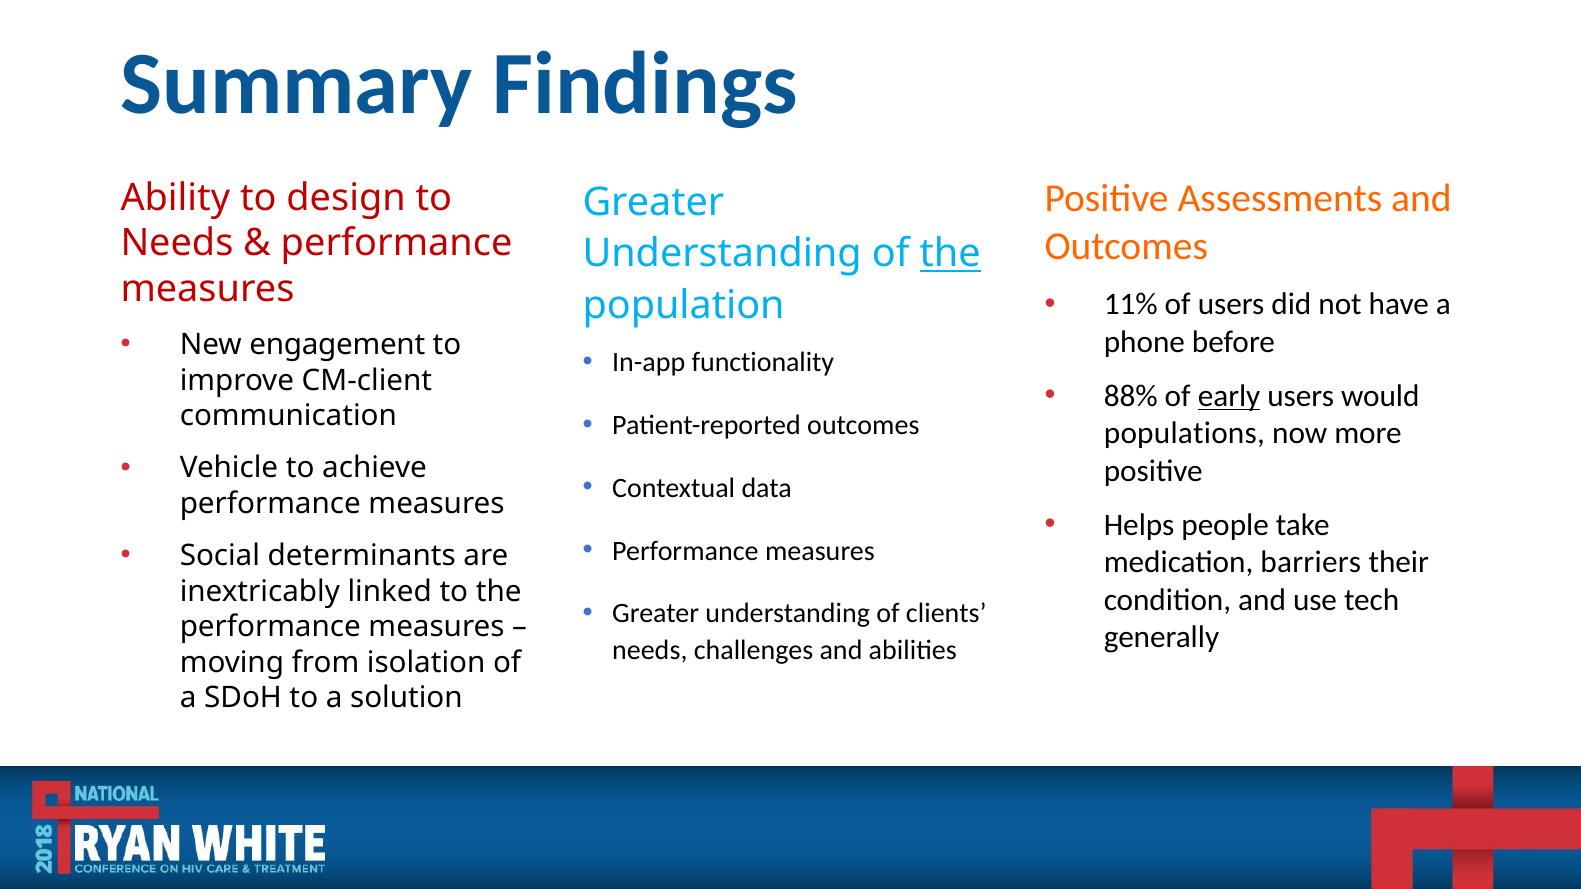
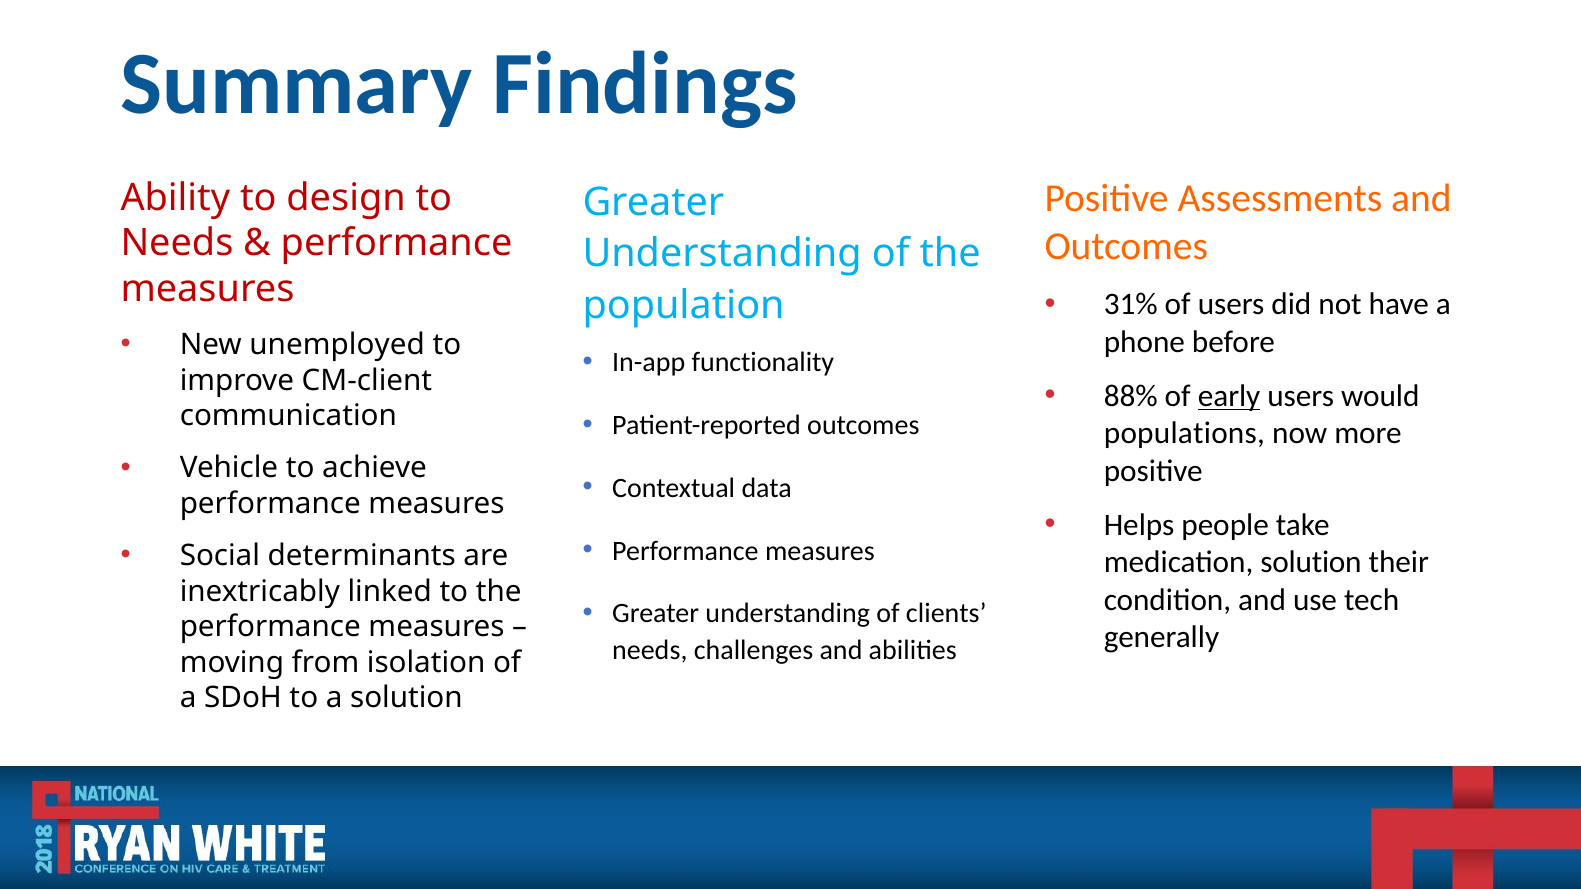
the underline: present -> none (950, 254)
11%: 11% -> 31% (1131, 305)
engagement: engagement -> unemployed (337, 345)
medication barriers: barriers -> solution (1311, 563)
